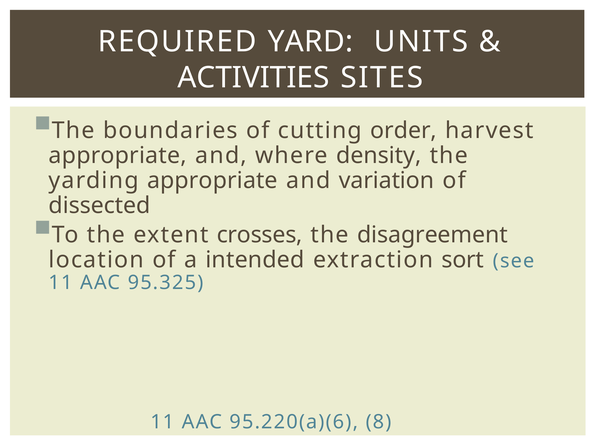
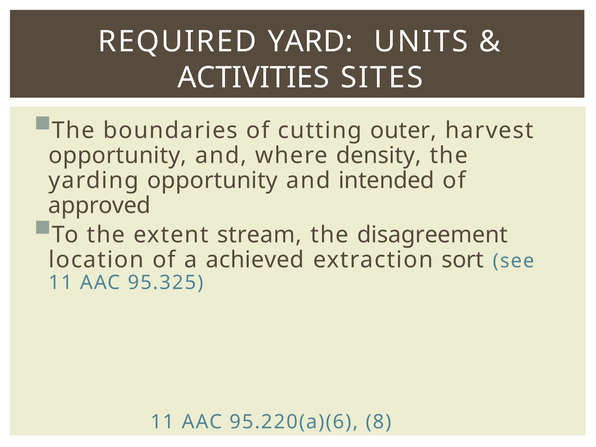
order: order -> outer (403, 131)
appropriate: appropriate -> opportunity (118, 156)
yarding appropriate: appropriate -> opportunity (212, 181)
variation: variation -> intended (387, 181)
dissected: dissected -> approved (100, 206)
crosses: crosses -> stream (259, 235)
intended: intended -> achieved (255, 260)
